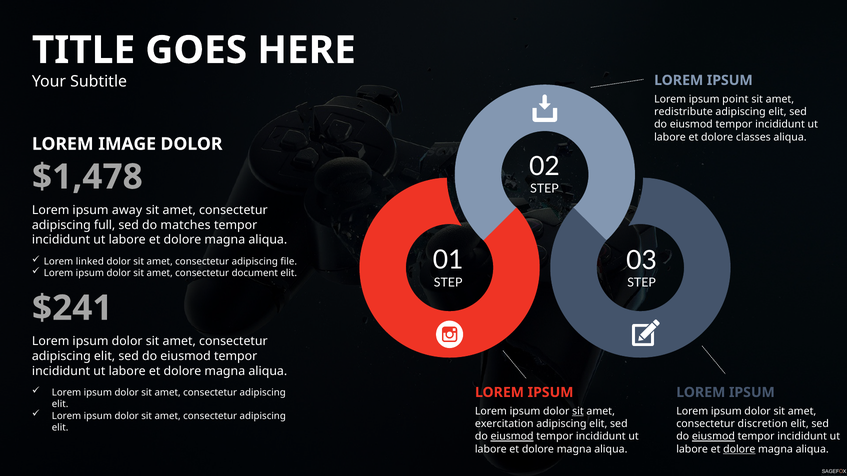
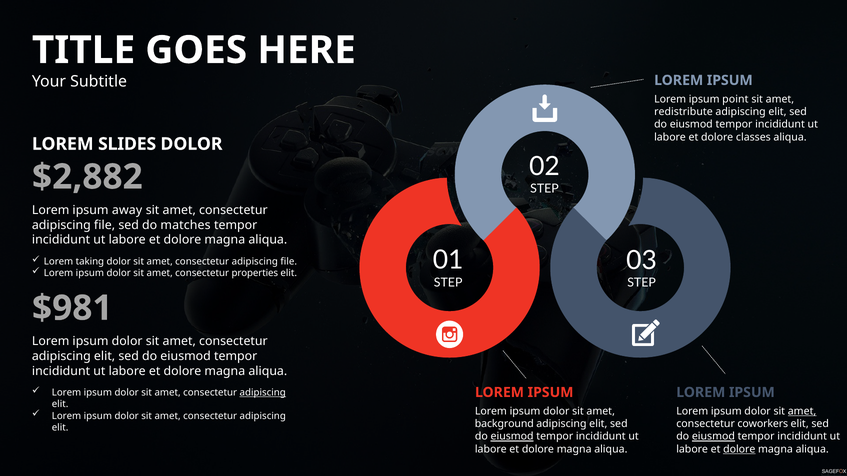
IMAGE: IMAGE -> SLIDES (127, 144)
$1,478: $1,478 -> $2,882 (87, 177)
full: full -> file (105, 225)
linked: linked -> taking (90, 262)
document: document -> properties (255, 273)
$241: $241 -> $981 (72, 308)
adipiscing underline: none -> present (263, 393)
sit underline: present -> none (578, 411)
amet underline: none -> present (802, 411)
exercitation: exercitation -> background (504, 424)
discretion: discretion -> coworkers (763, 424)
